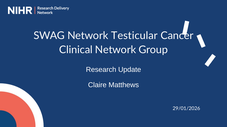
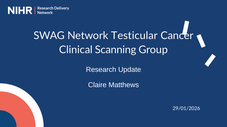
Clinical Network: Network -> Scanning (116, 50)
